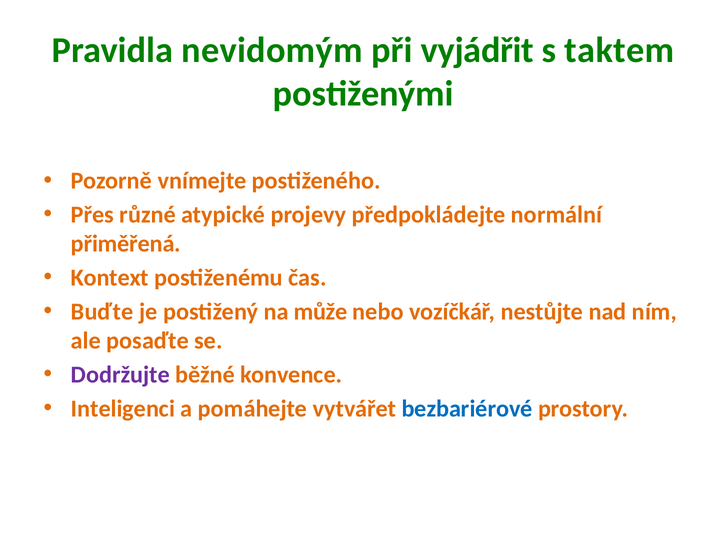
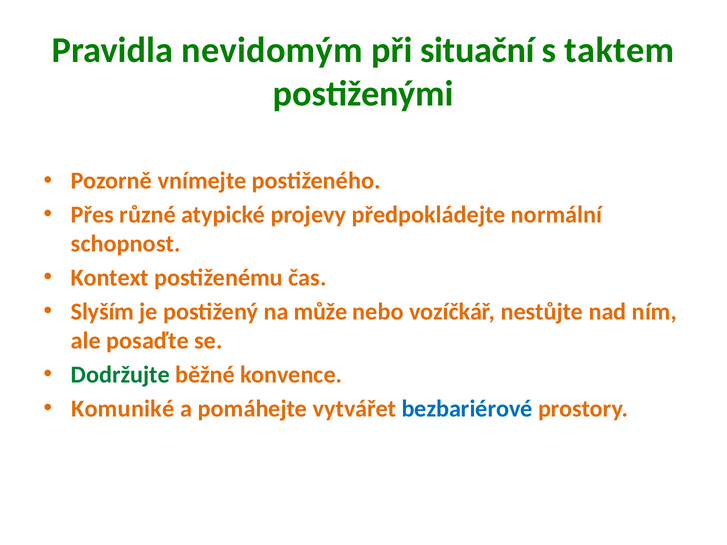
vyjádřit: vyjádřit -> situační (477, 50)
přiměřená: přiměřená -> schopnost (126, 244)
Buďte: Buďte -> Slyším (102, 312)
Dodržujte colour: purple -> green (120, 375)
Inteligenci: Inteligenci -> Komuniké (123, 409)
